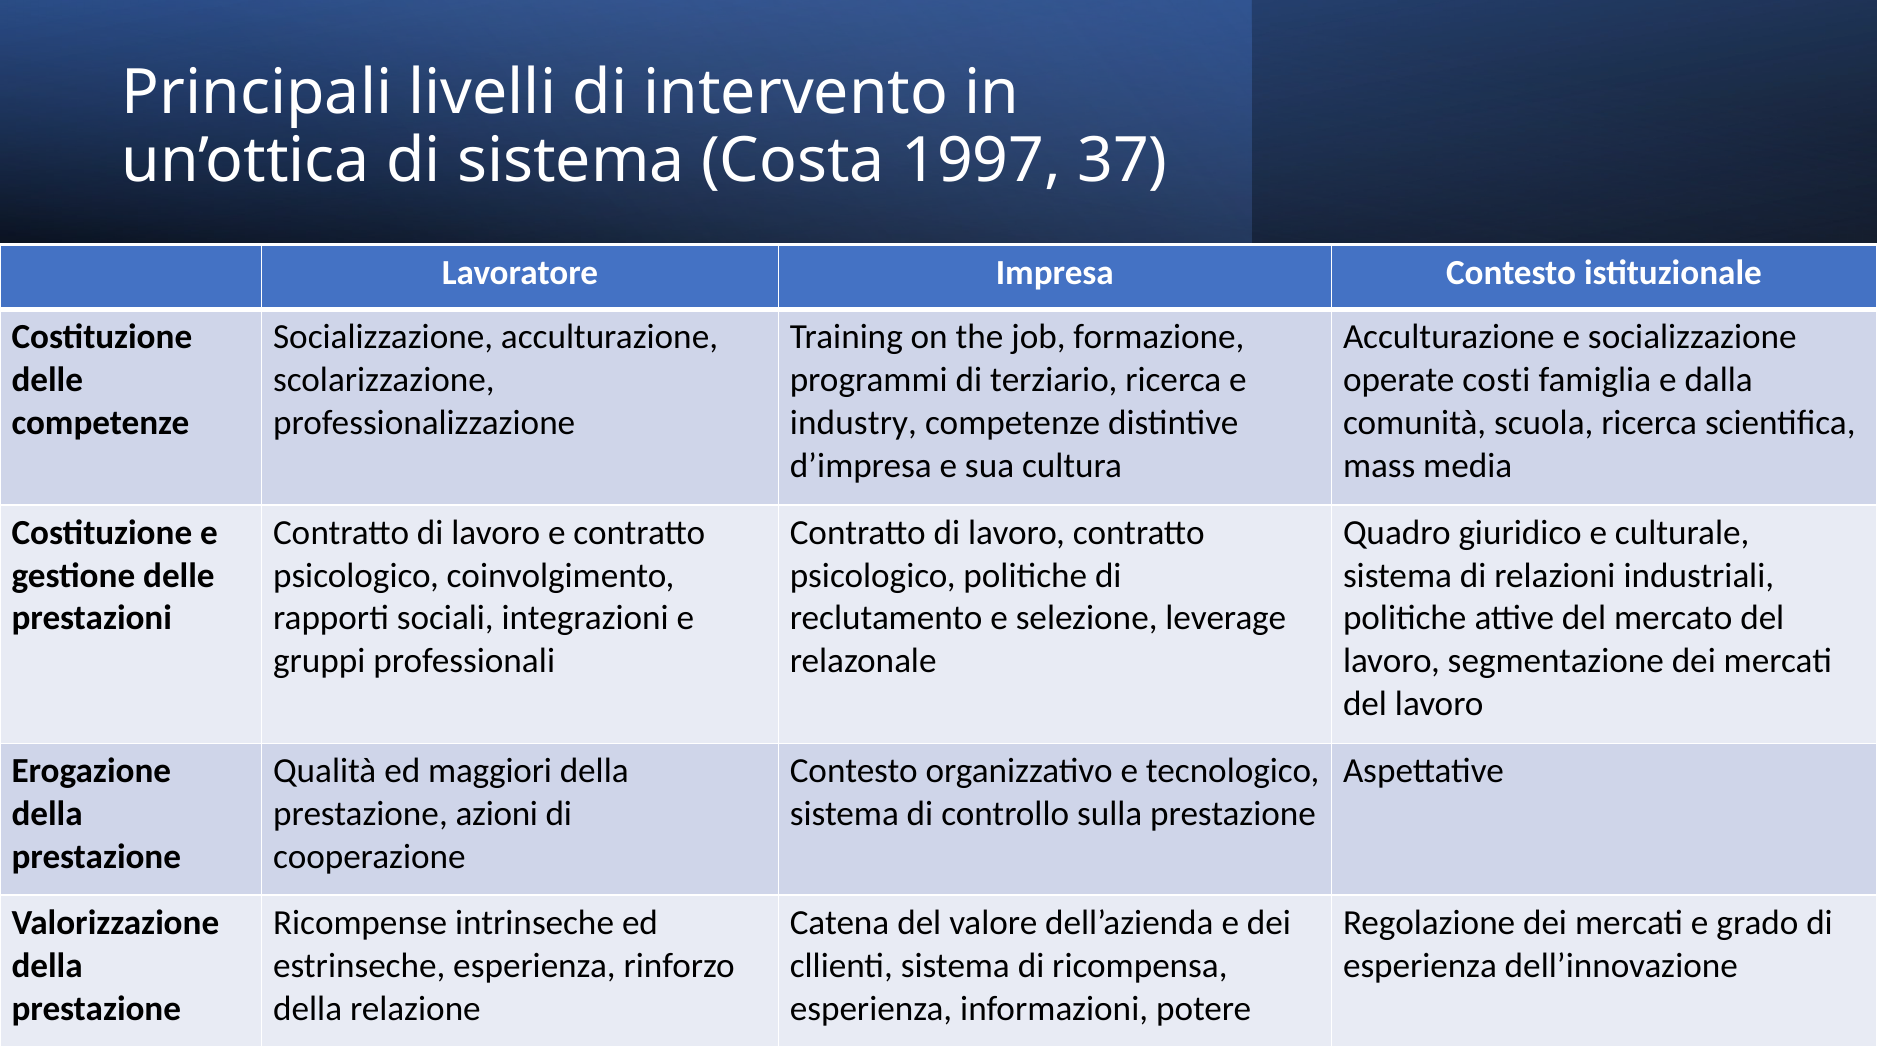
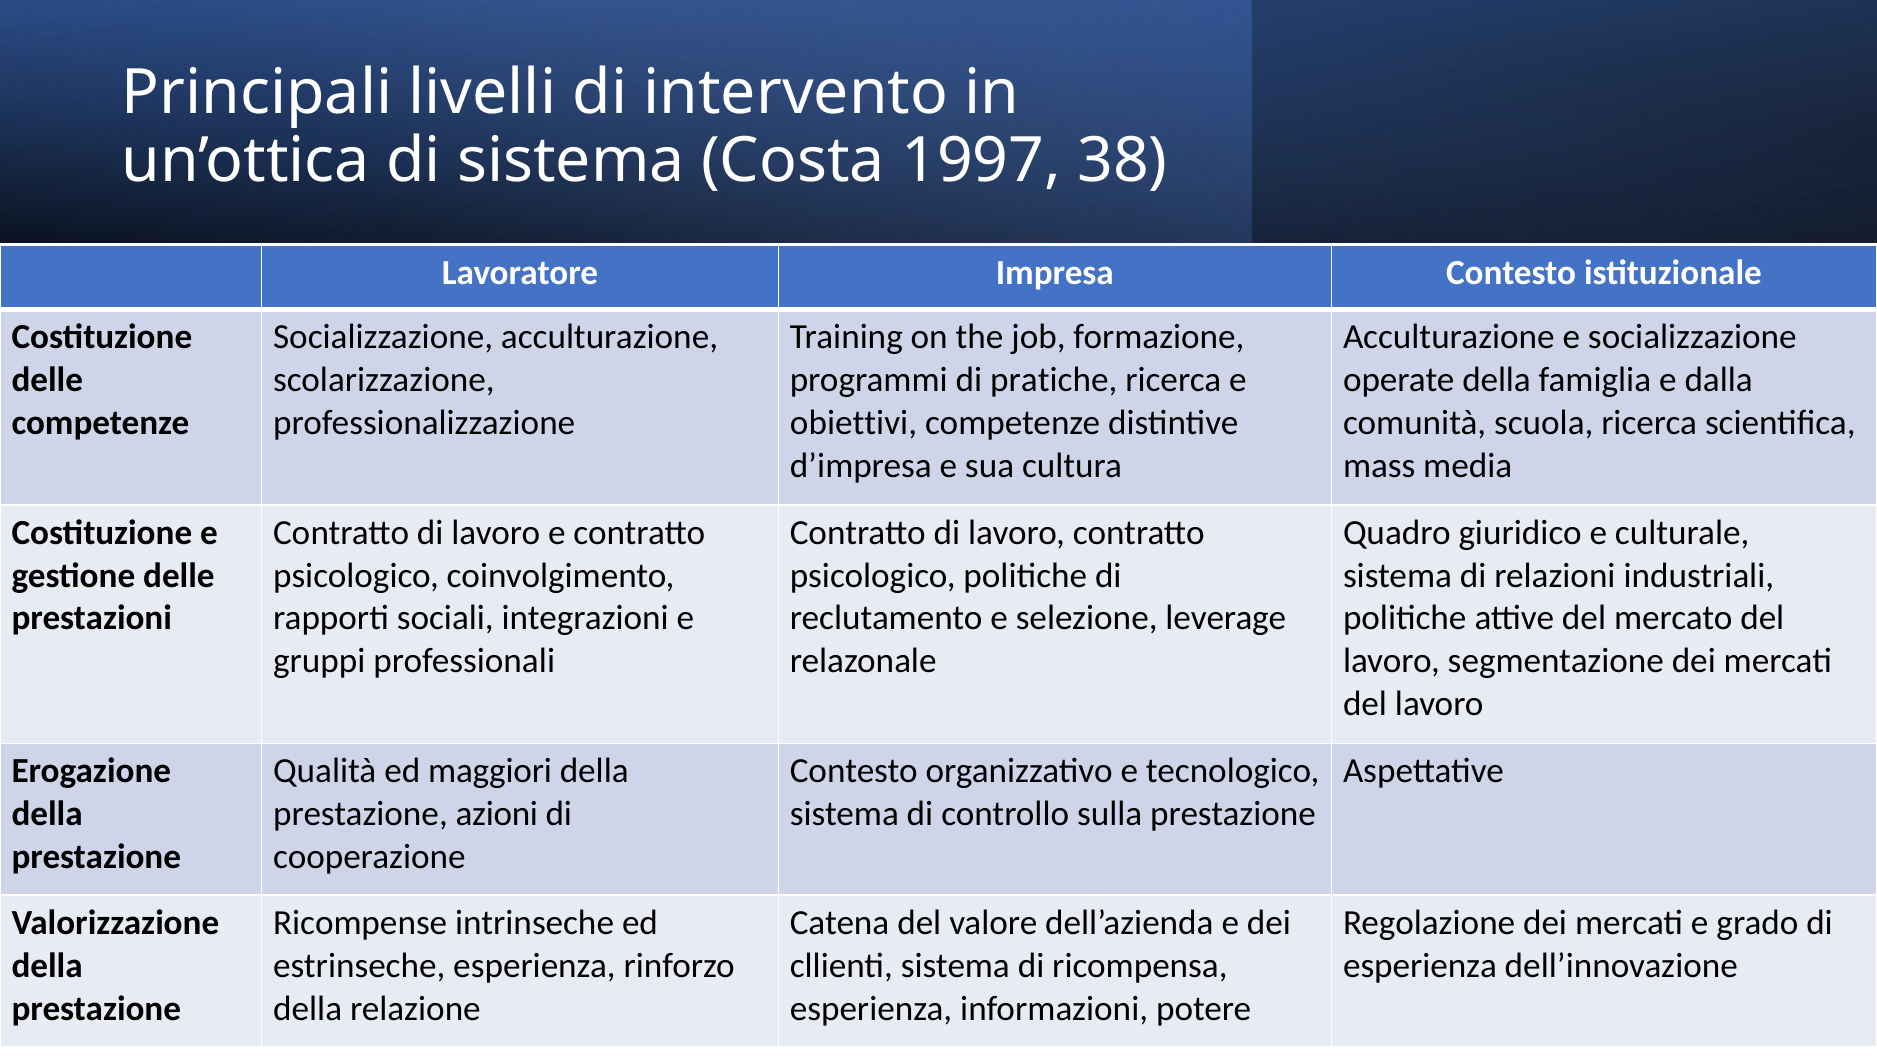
37: 37 -> 38 (1123, 161)
terziario: terziario -> pratiche (1054, 380)
operate costi: costi -> della (1497, 380)
industry: industry -> obiettivi (854, 423)
